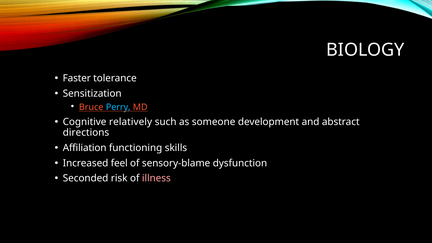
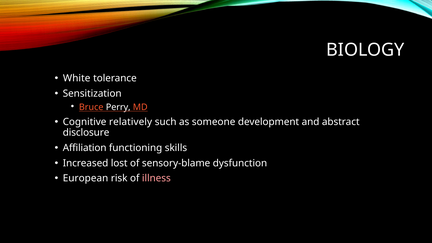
Faster: Faster -> White (77, 78)
Perry colour: light blue -> white (118, 107)
directions: directions -> disclosure (86, 133)
feel: feel -> lost (119, 163)
Seconded: Seconded -> European (86, 178)
